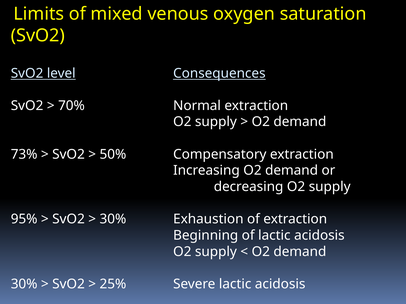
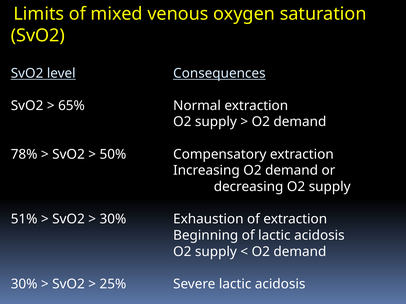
70%: 70% -> 65% (71, 106)
73%: 73% -> 78% (24, 155)
95%: 95% -> 51% (24, 219)
